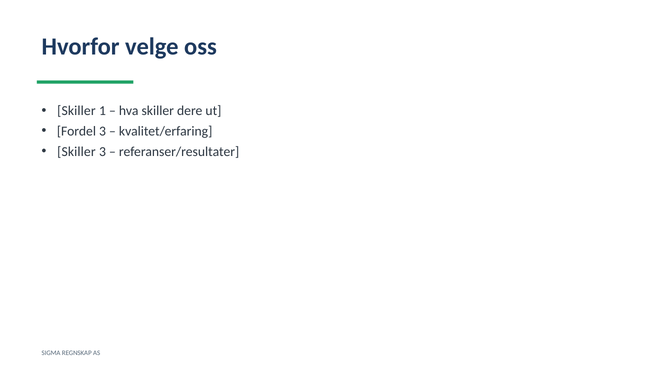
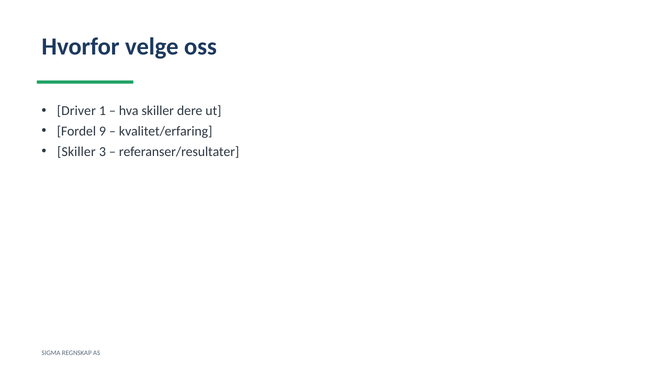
Skiller: Skiller -> Driver (76, 111)
Fordel 3: 3 -> 9 (103, 131)
